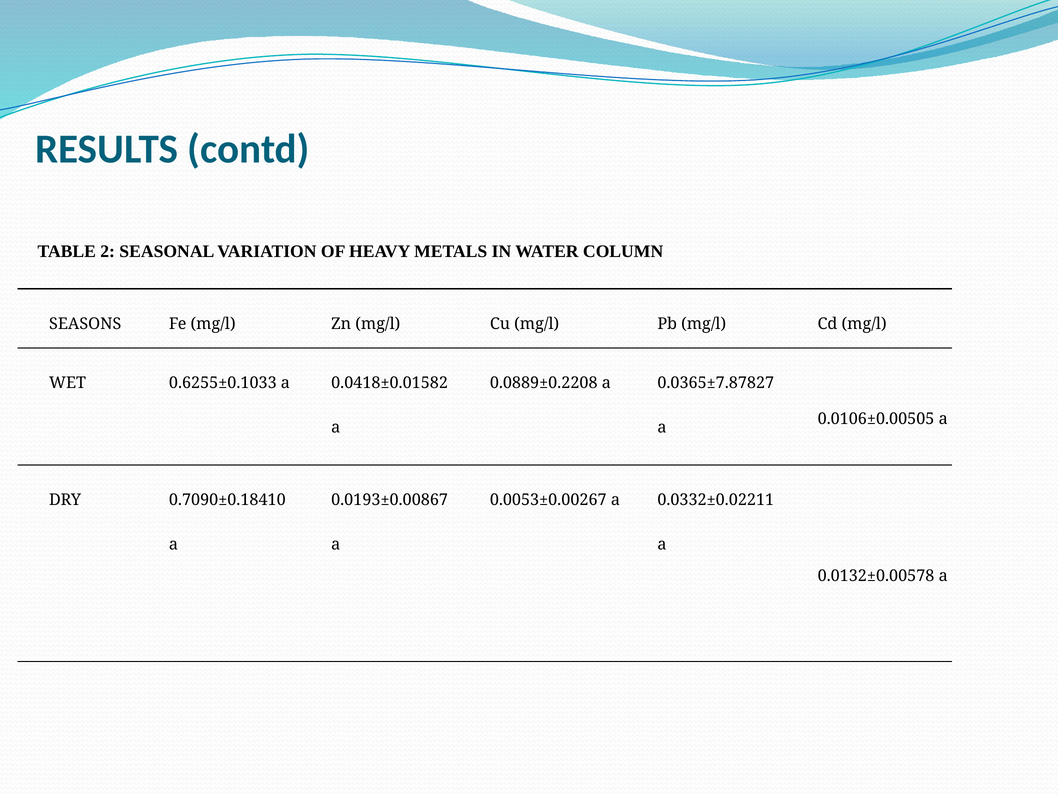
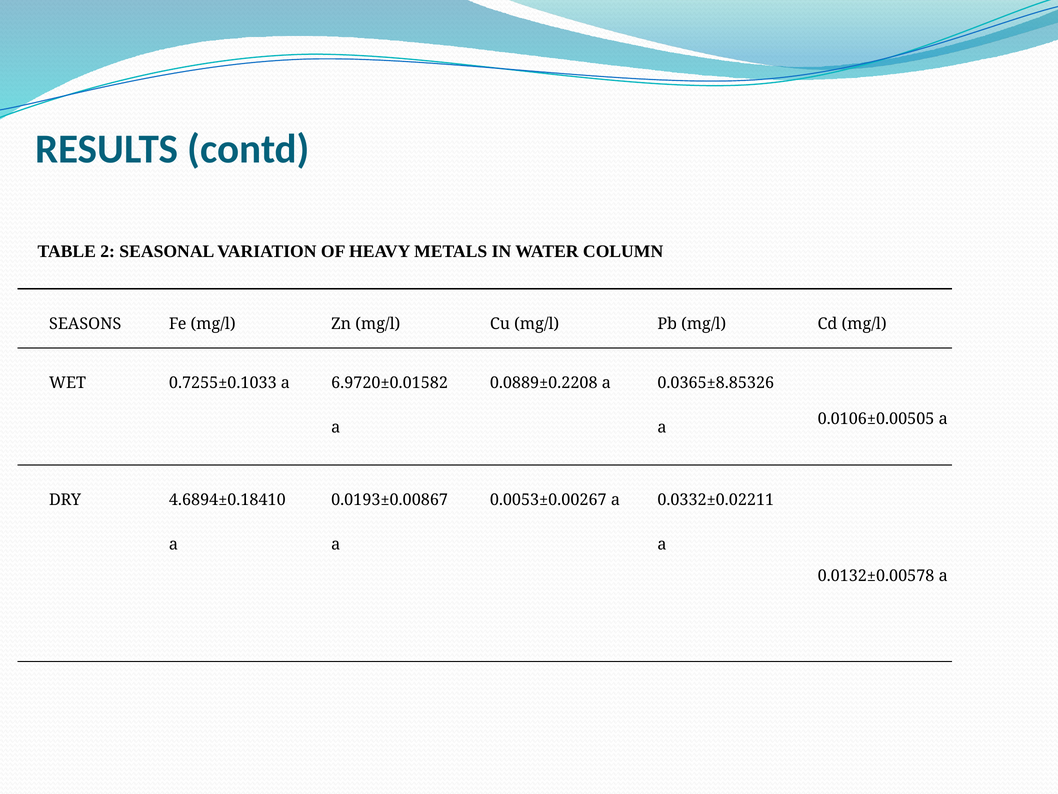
0.6255±0.1033: 0.6255±0.1033 -> 0.7255±0.1033 (223, 383)
0.0418±0.01582: 0.0418±0.01582 -> 6.9720±0.01582 (390, 383)
0.0365±7.87827: 0.0365±7.87827 -> 0.0365±8.85326 (716, 383)
0.7090±0.18410: 0.7090±0.18410 -> 4.6894±0.18410 (227, 500)
